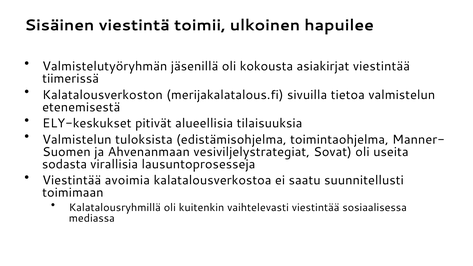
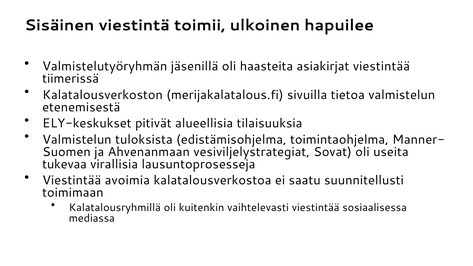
kokousta: kokousta -> haasteita (266, 66)
sodasta: sodasta -> tukevaa (65, 164)
